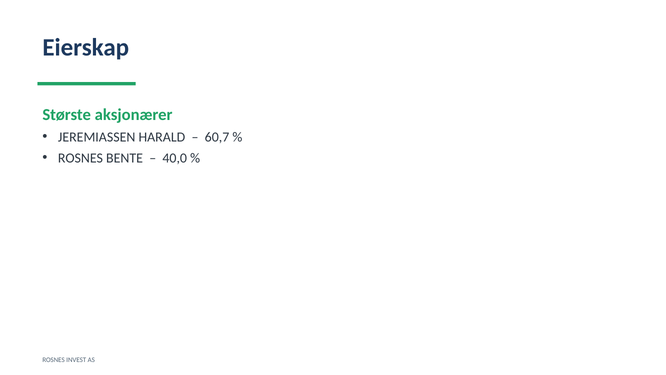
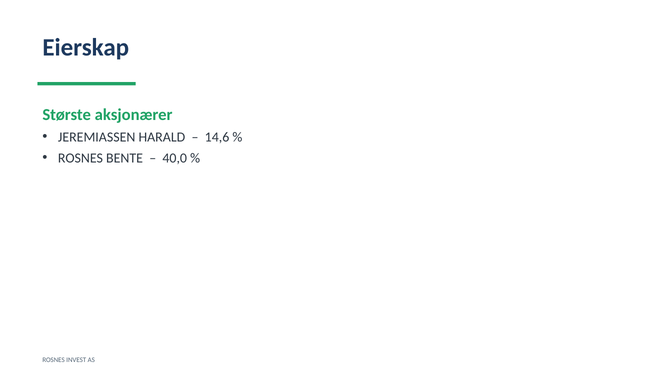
60,7: 60,7 -> 14,6 (217, 137)
